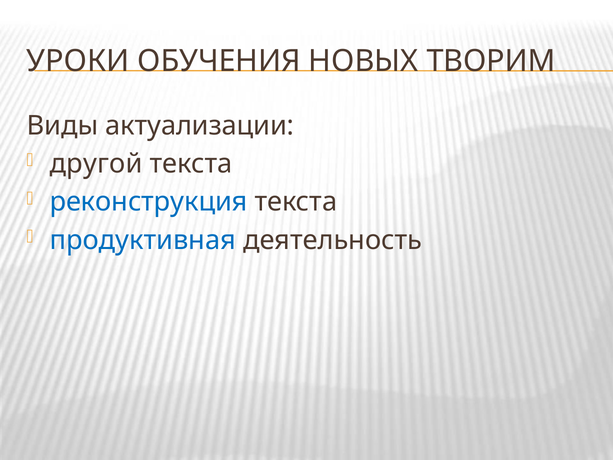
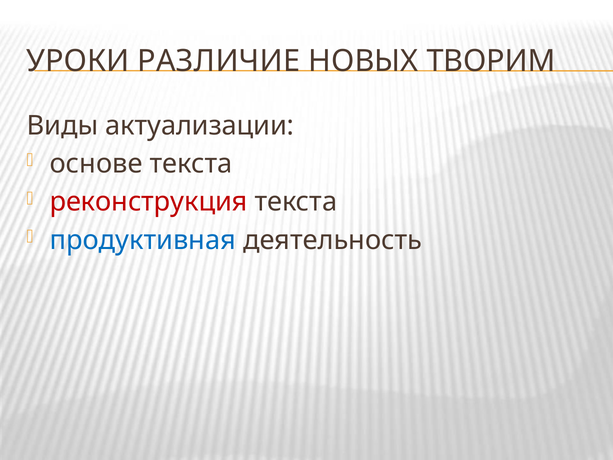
ОБУЧЕНИЯ: ОБУЧЕНИЯ -> РАЗЛИЧИЕ (219, 61)
другой: другой -> основе (96, 164)
реконструкция colour: blue -> red (149, 202)
